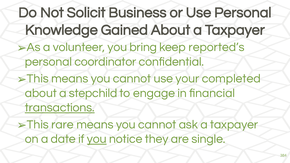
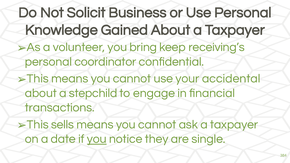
reported’s: reported’s -> receiving’s (217, 47)
completed: completed -> accidental (231, 79)
transactions underline: present -> none (60, 108)
rare: rare -> sells (62, 125)
